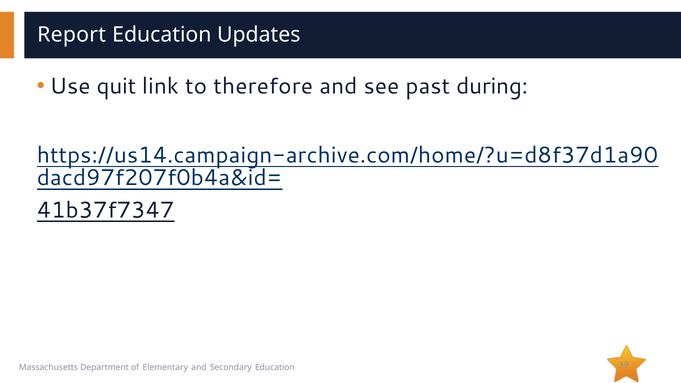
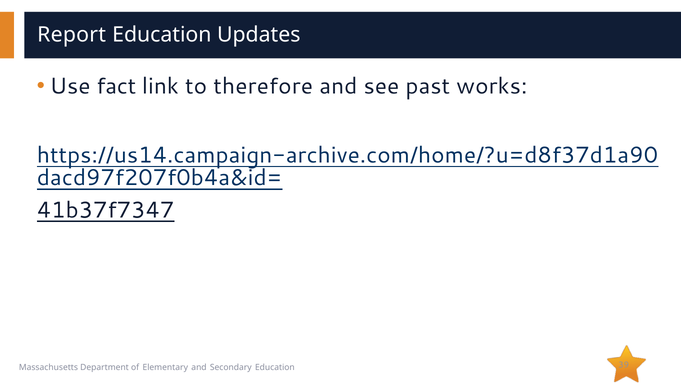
quit: quit -> fact (116, 86)
during: during -> works (492, 86)
